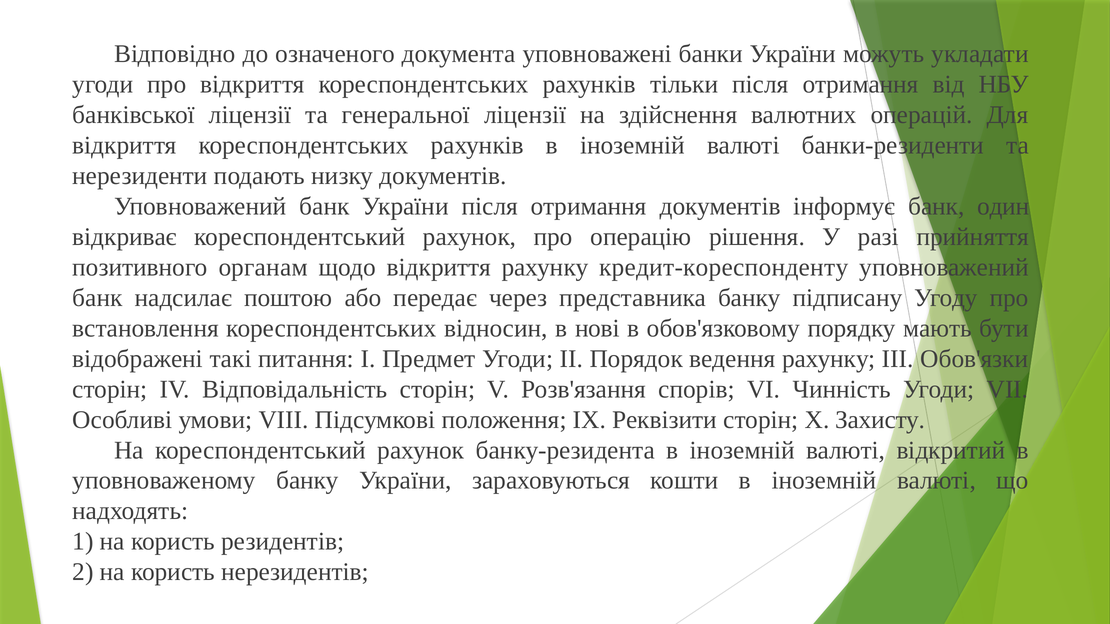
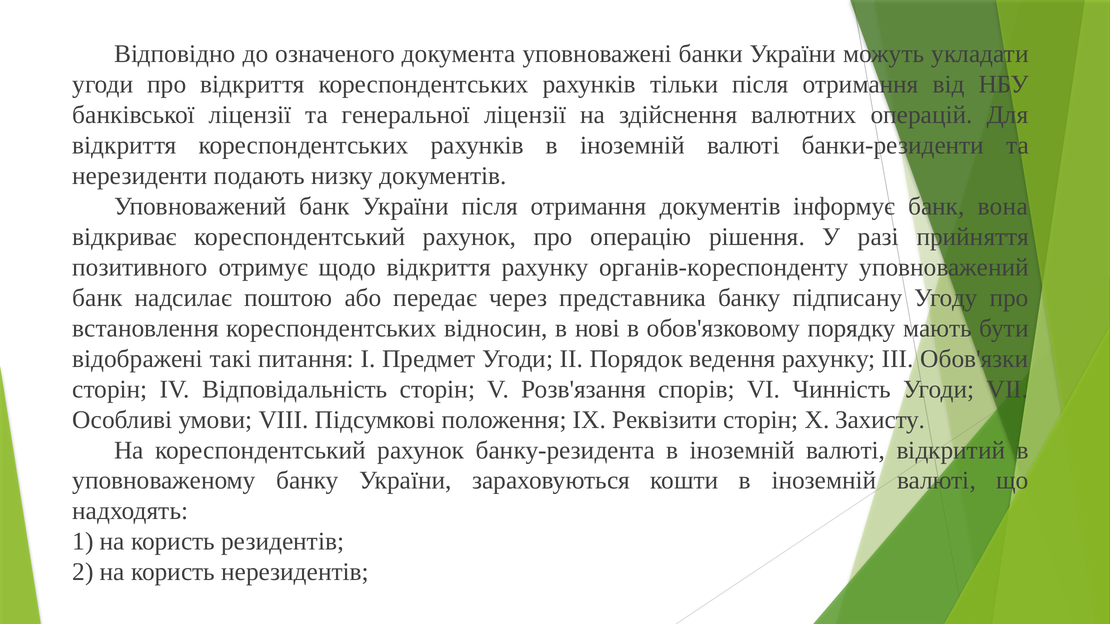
один: один -> вона (1003, 207)
органам: органам -> отримує (263, 268)
кредит-кореспонденту: кредит-кореспонденту -> органів-кореспонденту (724, 268)
